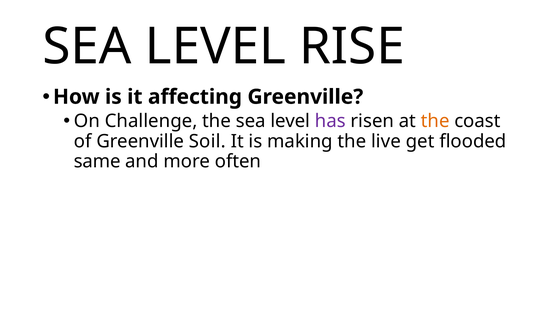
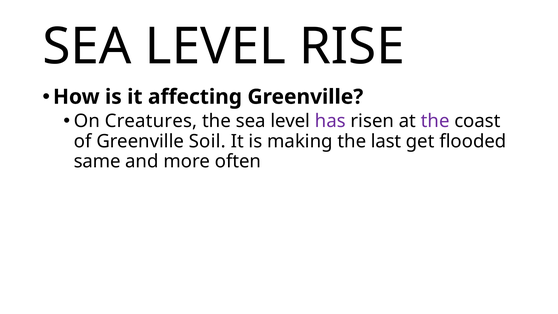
Challenge: Challenge -> Creatures (151, 121)
the colour: orange -> purple (435, 121)
live: live -> last (386, 141)
